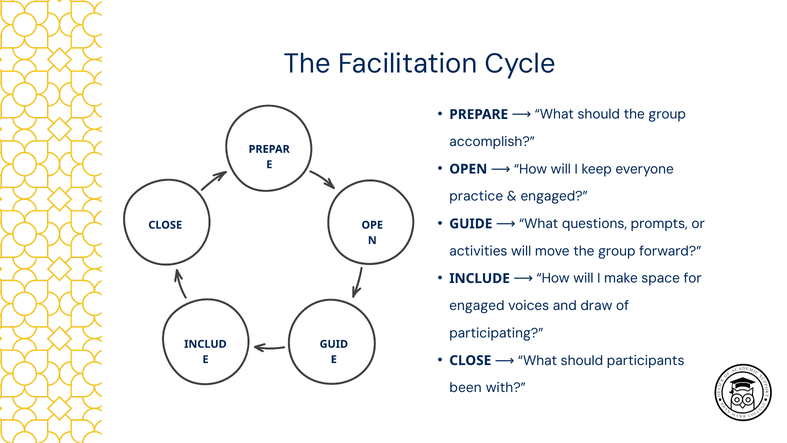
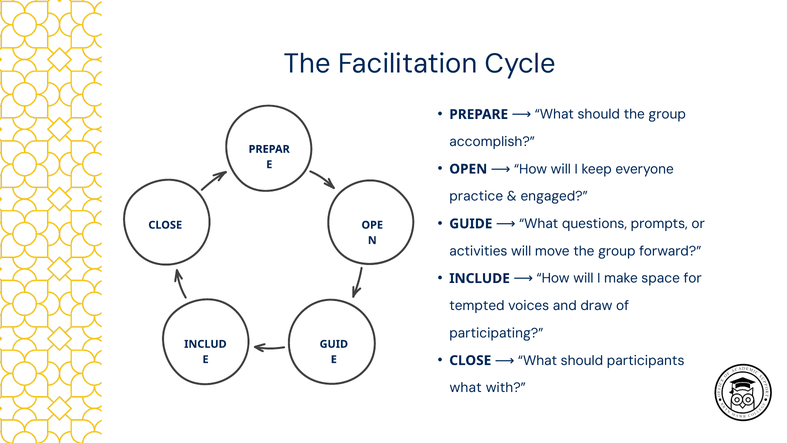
engaged: engaged -> tempted (477, 306)
been: been -> what (466, 388)
